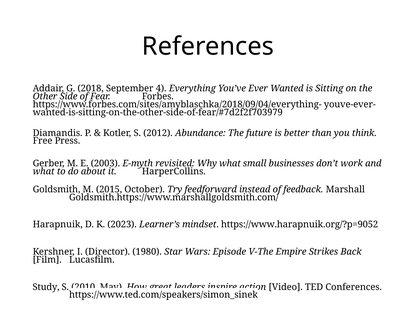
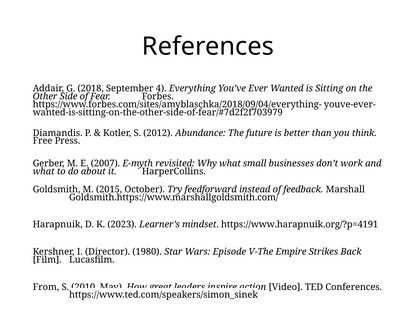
2003: 2003 -> 2007 (105, 164)
https://www.harapnuik.org/?p=9052: https://www.harapnuik.org/?p=9052 -> https://www.harapnuik.org/?p=4191 (300, 225)
Study: Study -> From (46, 287)
